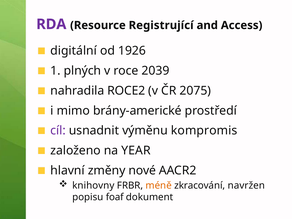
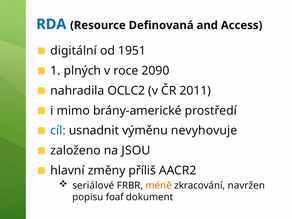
RDA colour: purple -> blue (51, 24)
Registrující: Registrující -> Definovaná (161, 25)
1926: 1926 -> 1951 (132, 51)
2039: 2039 -> 2090 (155, 71)
ROCE2: ROCE2 -> OCLC2 (126, 91)
2075: 2075 -> 2011 (195, 91)
cíl colour: purple -> blue (58, 131)
kompromis: kompromis -> nevyhovuje (204, 131)
YEAR: YEAR -> JSOU (136, 151)
nové: nové -> příliš (142, 170)
knihovny: knihovny -> seriálové (93, 185)
